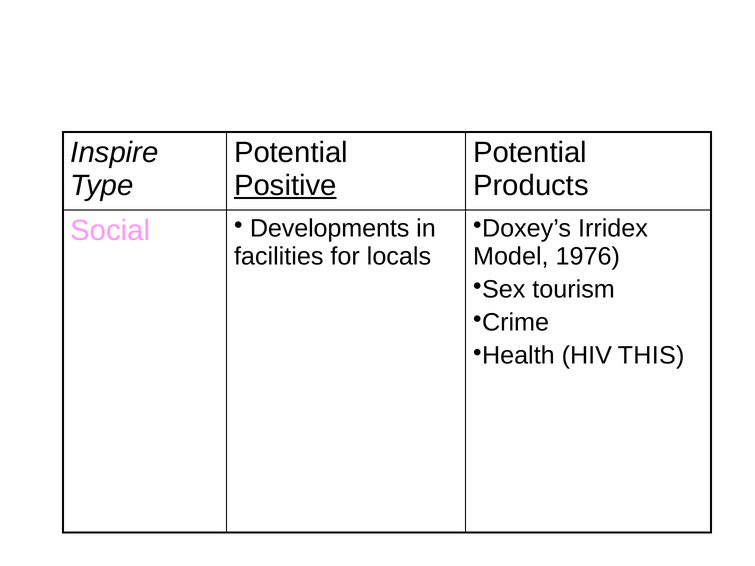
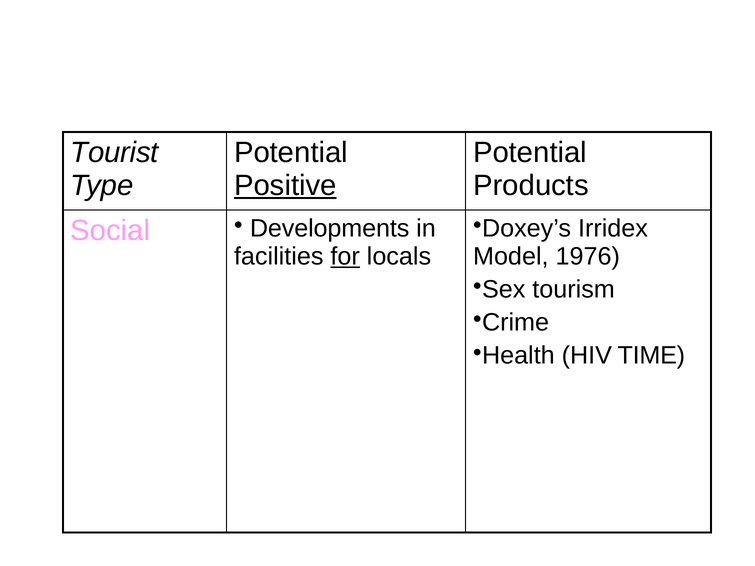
Inspire: Inspire -> Tourist (115, 153)
for underline: none -> present (345, 256)
THIS: THIS -> TIME (651, 356)
